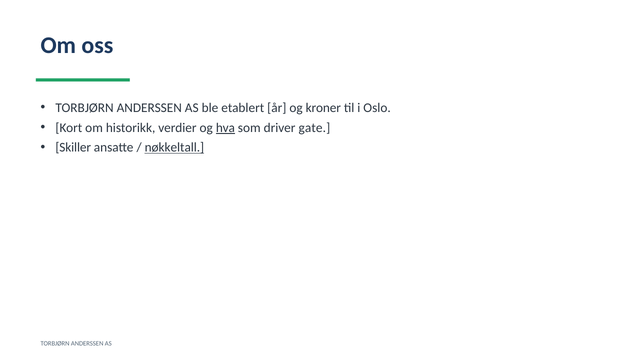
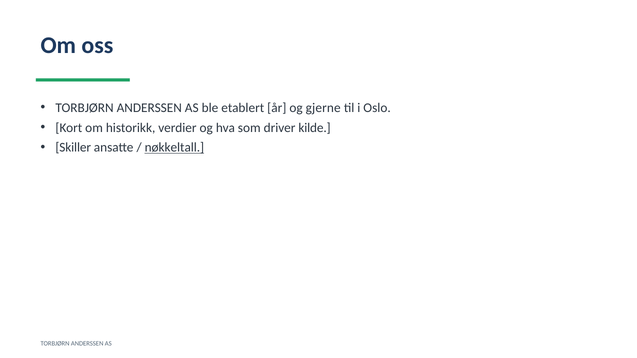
kroner: kroner -> gjerne (323, 108)
hva underline: present -> none (225, 128)
gate: gate -> kilde (315, 128)
